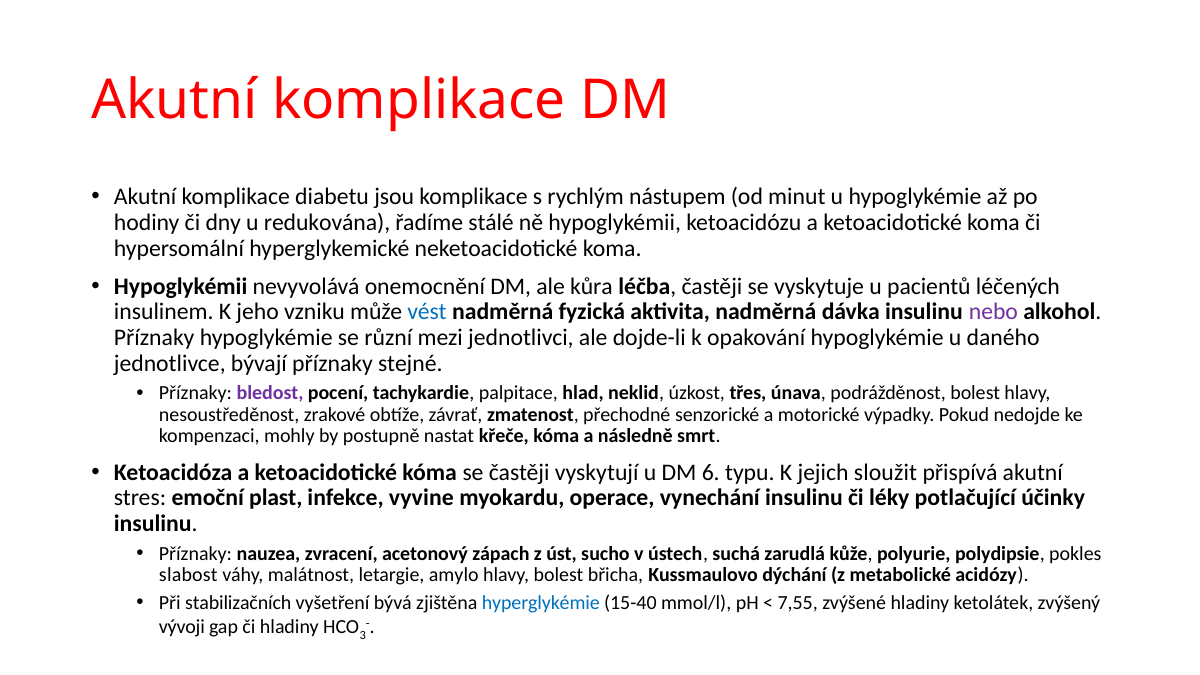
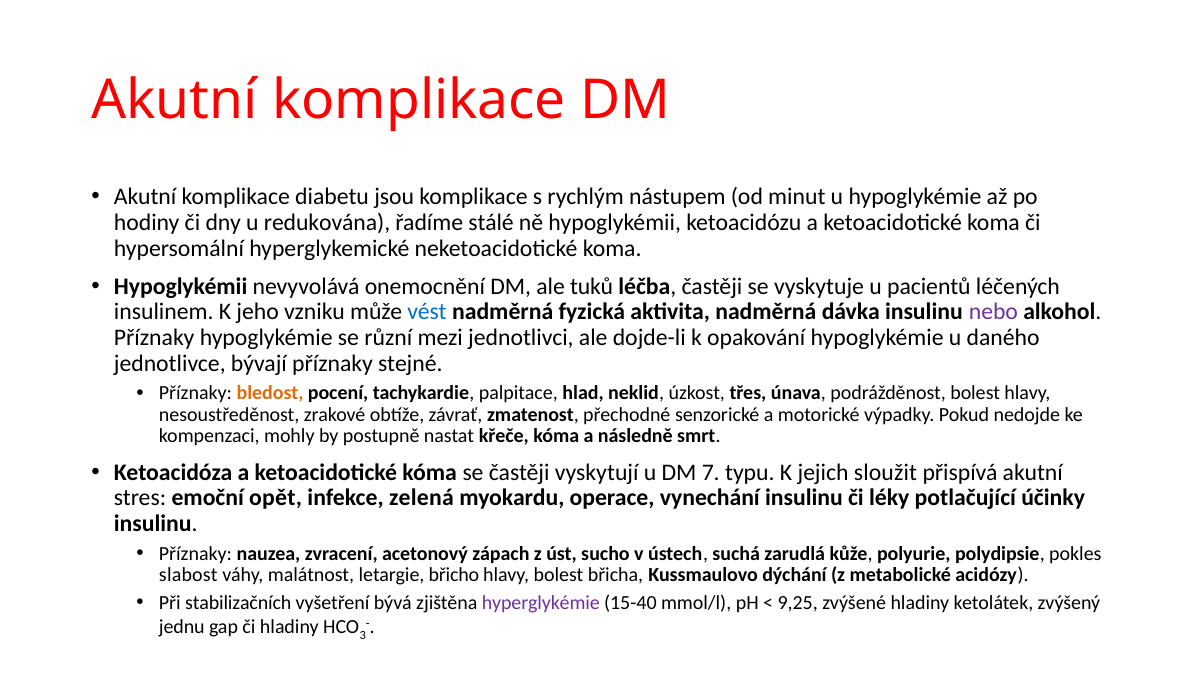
kůra: kůra -> tuků (592, 286)
bledost colour: purple -> orange (270, 393)
6: 6 -> 7 (711, 472)
plast: plast -> opět (276, 498)
vyvine: vyvine -> zelená (421, 498)
amylo: amylo -> břicho (454, 575)
hyperglykémie colour: blue -> purple (541, 603)
7,55: 7,55 -> 9,25 (798, 603)
vývoji: vývoji -> jednu (182, 627)
